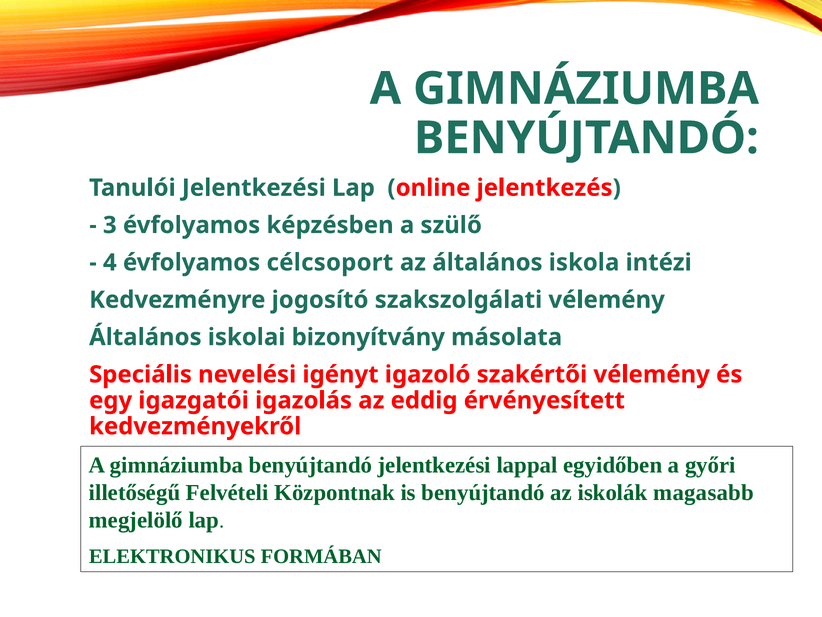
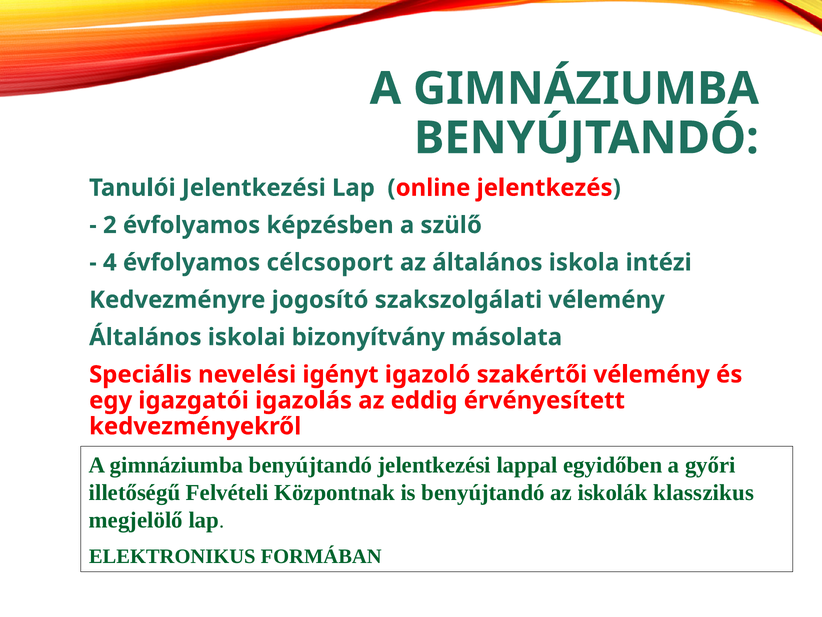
3: 3 -> 2 (110, 225)
magasabb: magasabb -> klasszikus (704, 492)
